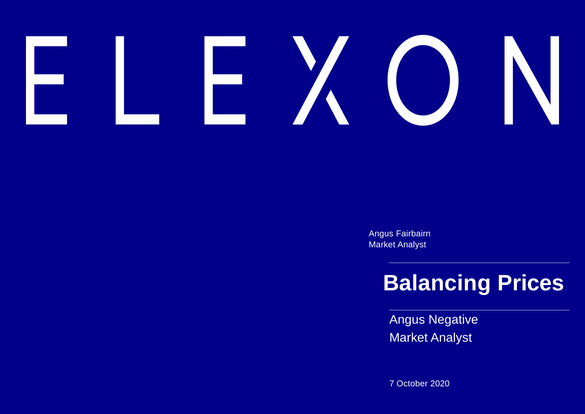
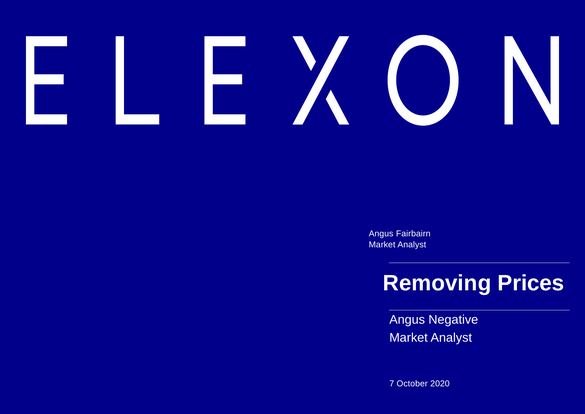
Balancing: Balancing -> Removing (437, 283)
